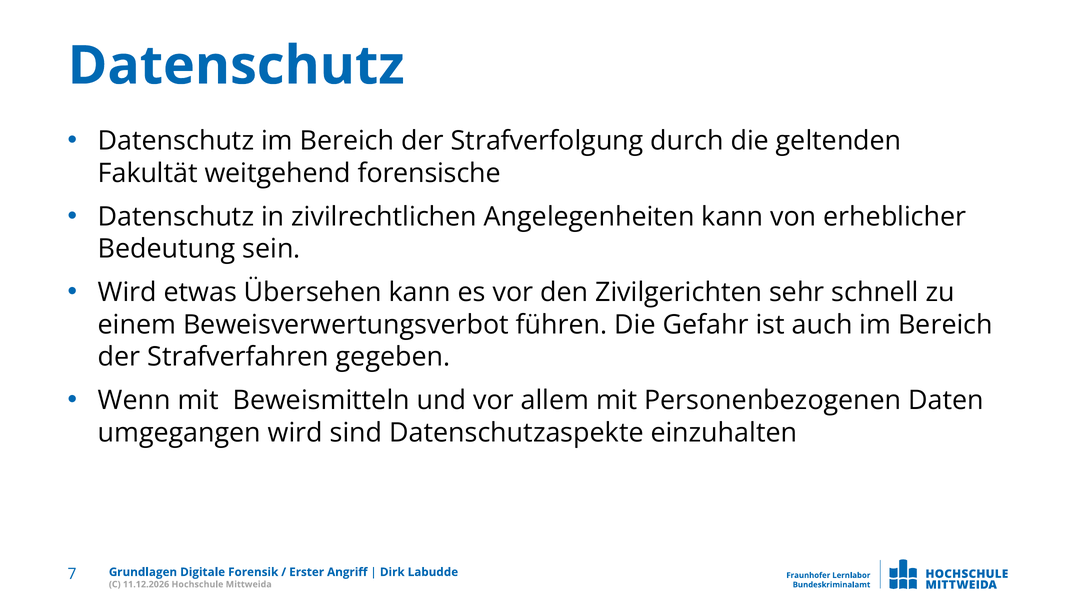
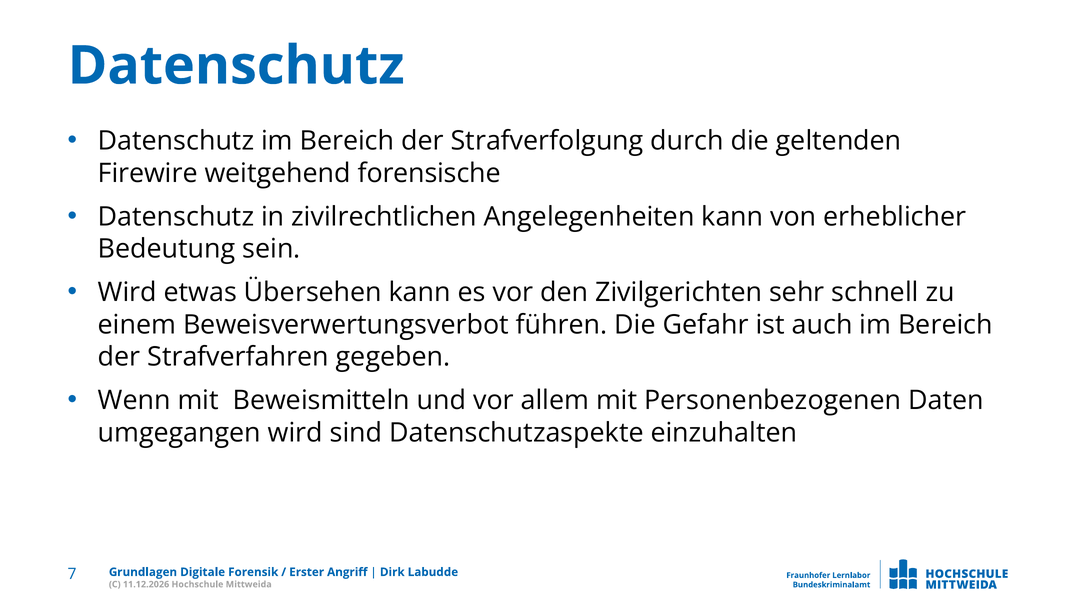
Fakultät: Fakultät -> Firewire (148, 173)
